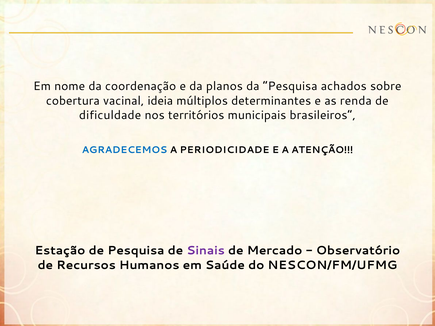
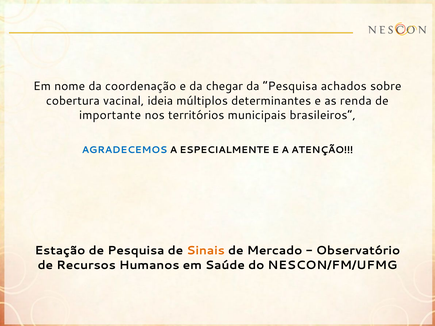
planos: planos -> chegar (224, 86)
dificuldade: dificuldade -> importante (110, 115)
PERIODICIDADE: PERIODICIDADE -> ESPECIALMENTE (225, 150)
Sinais colour: purple -> orange (206, 251)
